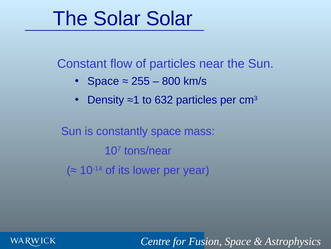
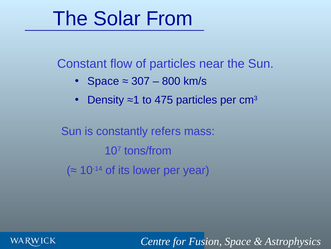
Solar Solar: Solar -> From (169, 19)
255: 255 -> 307 (141, 81)
632: 632 -> 475 (164, 100)
constantly space: space -> refers (166, 131)
tons/near: tons/near -> tons/from (148, 150)
